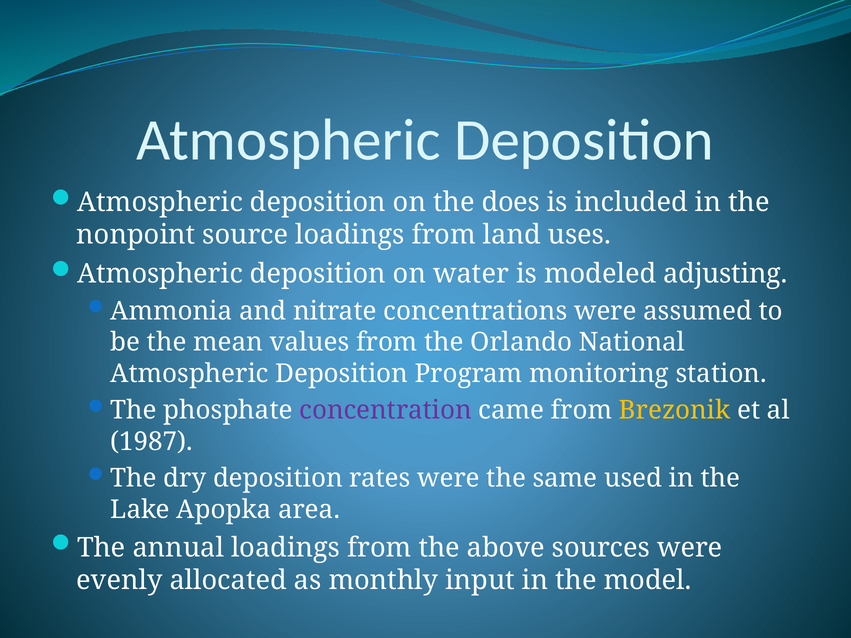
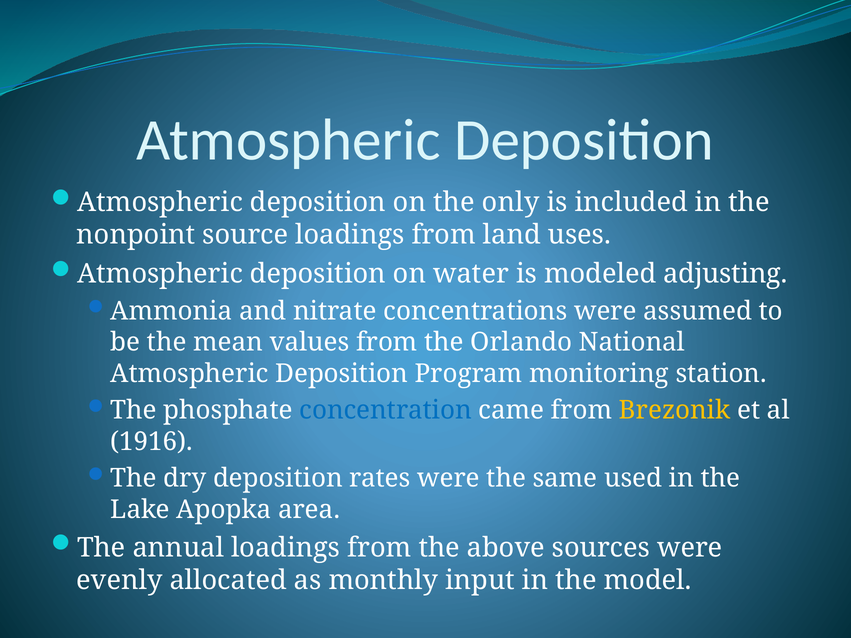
does: does -> only (511, 203)
concentration colour: purple -> blue (386, 411)
1987: 1987 -> 1916 (152, 442)
